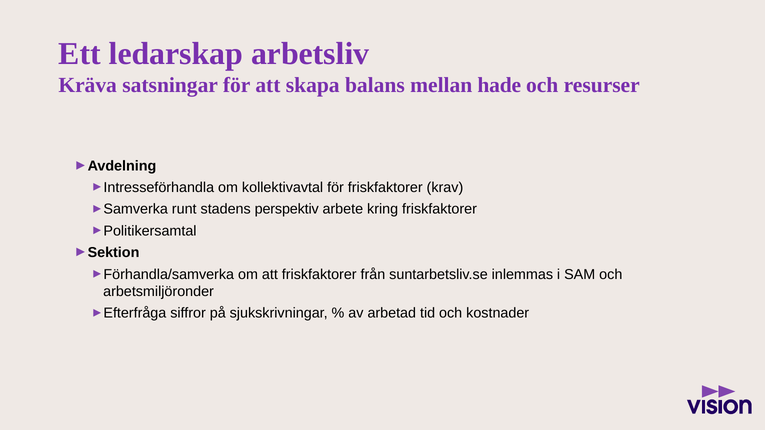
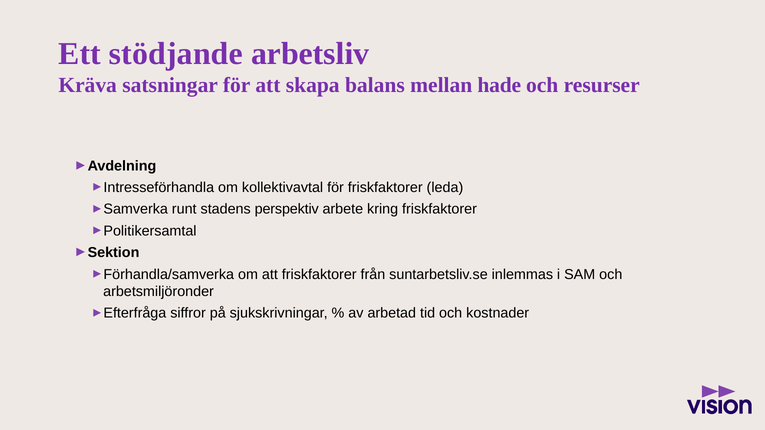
ledarskap: ledarskap -> stödjande (176, 54)
krav: krav -> leda (445, 188)
